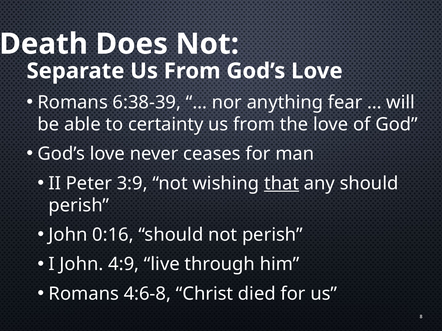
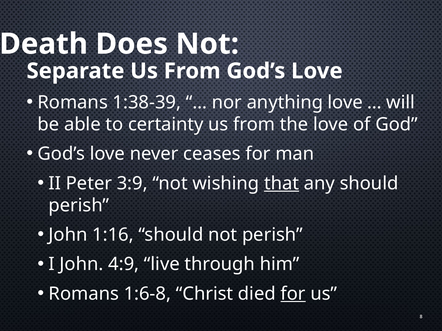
6:38-39: 6:38-39 -> 1:38-39 (147, 103)
anything fear: fear -> love (345, 103)
0:16: 0:16 -> 1:16 (113, 235)
4:6-8: 4:6-8 -> 1:6-8 (147, 294)
for underline: none -> present (293, 294)
